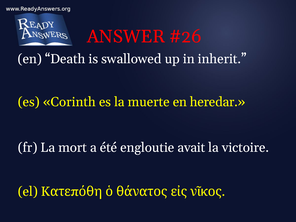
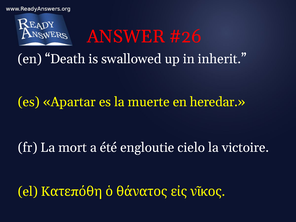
Corinth: Corinth -> Apartar (69, 102)
avait: avait -> cielo (191, 147)
